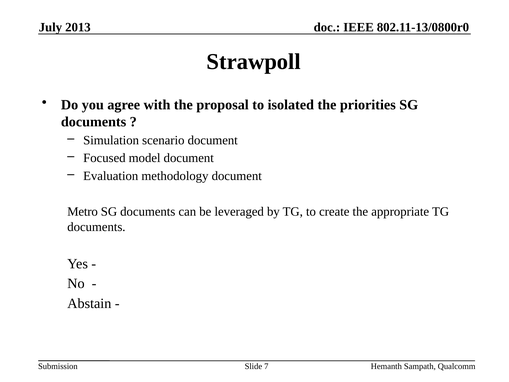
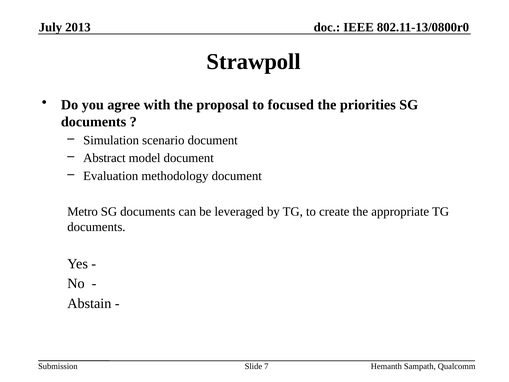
isolated: isolated -> focused (291, 105)
Focused: Focused -> Abstract (104, 158)
